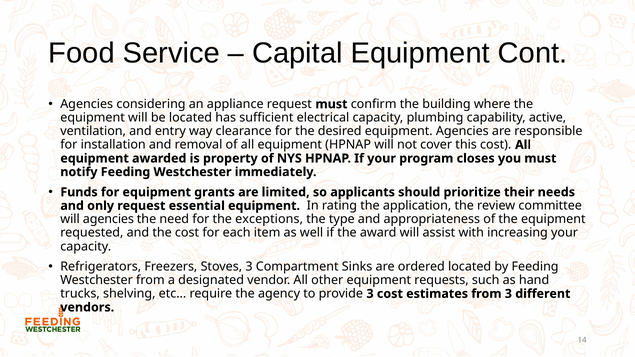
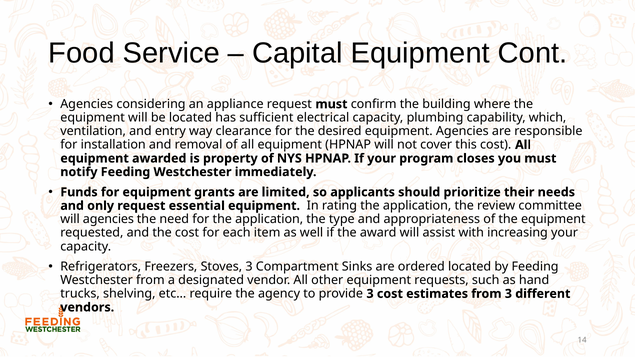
active: active -> which (548, 118)
for the exceptions: exceptions -> application (269, 219)
